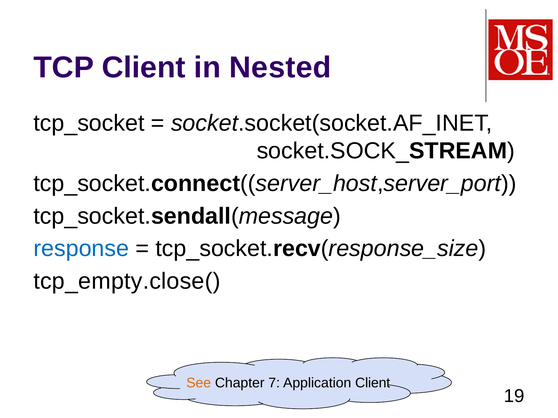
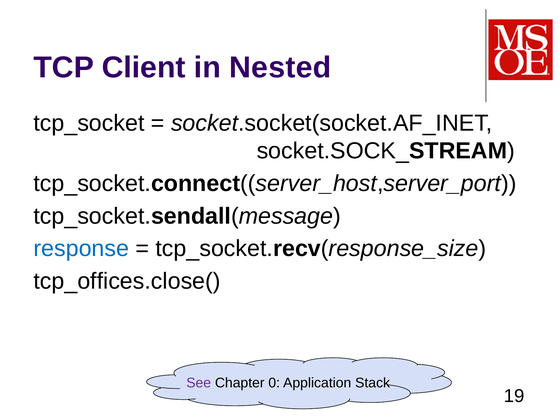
tcp_empty.close(: tcp_empty.close( -> tcp_offices.close( (127, 281)
See colour: orange -> purple (199, 383)
7: 7 -> 0 (274, 383)
Application Client: Client -> Stack (373, 383)
